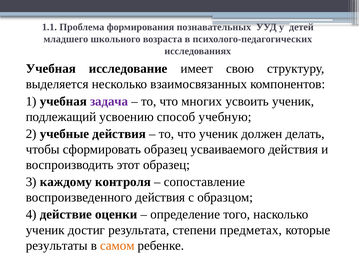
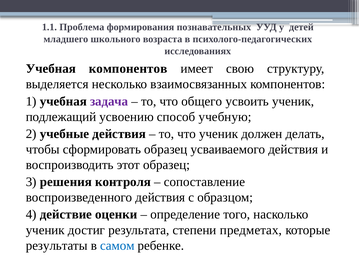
Учебная исследование: исследование -> компонентов (128, 69)
многих: многих -> общего (202, 101)
каждому: каждому -> решения (66, 182)
самом colour: orange -> blue (117, 246)
